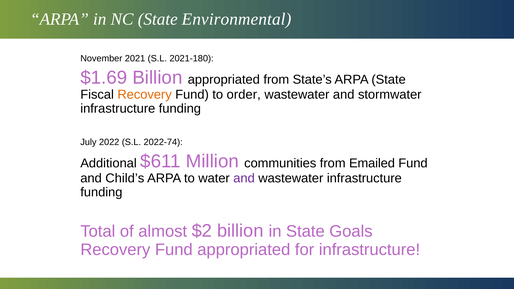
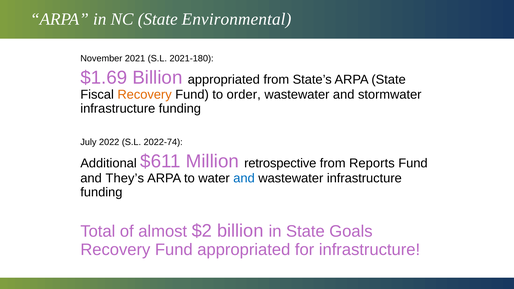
communities: communities -> retrospective (280, 163)
Emailed: Emailed -> Reports (372, 163)
Child’s: Child’s -> They’s (125, 178)
and colour: purple -> blue (244, 178)
